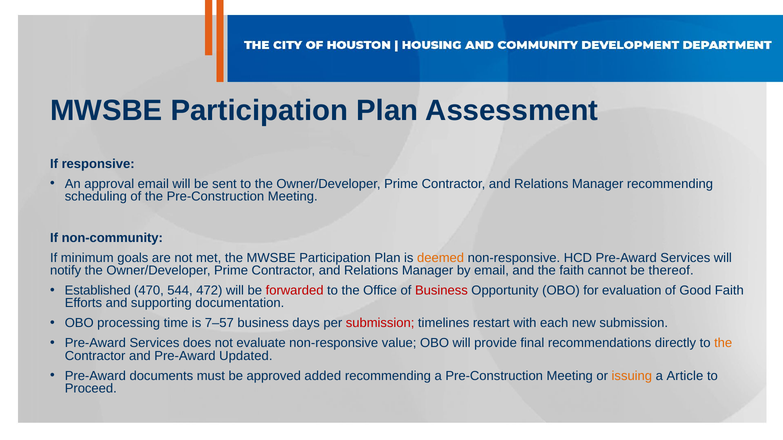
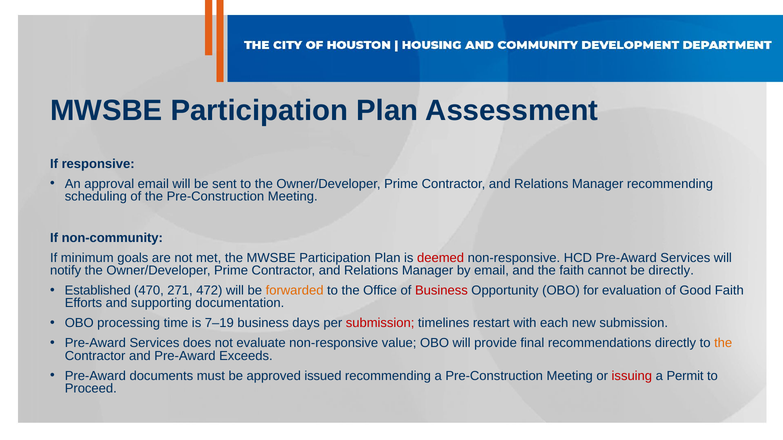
deemed colour: orange -> red (441, 258)
be thereof: thereof -> directly (671, 271)
544: 544 -> 271 (180, 291)
forwarded colour: red -> orange (295, 291)
7–57: 7–57 -> 7–19 (219, 323)
Updated: Updated -> Exceeds (246, 356)
added: added -> issued (323, 376)
issuing colour: orange -> red (632, 376)
Article: Article -> Permit (685, 376)
